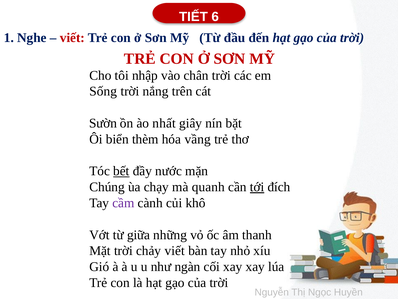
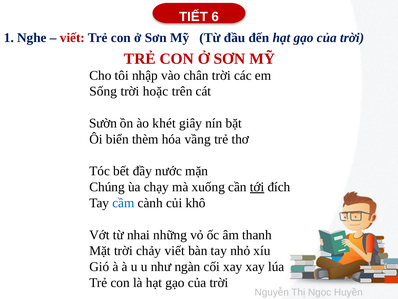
nắng: nắng -> hoặc (156, 91)
nhất: nhất -> khét (164, 123)
bết underline: present -> none (121, 171)
quanh: quanh -> xuống (208, 187)
cầm colour: purple -> blue (123, 203)
giữa: giữa -> nhai (138, 234)
